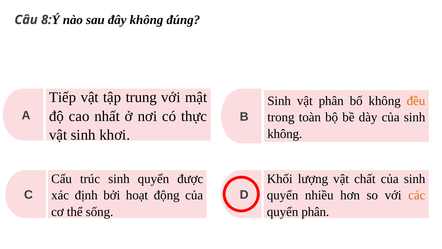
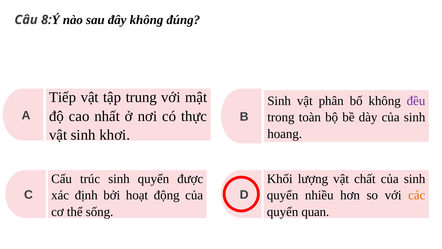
đều colour: orange -> purple (416, 101)
không: không -> hoang (285, 134)
quyển phân: phân -> quan (315, 212)
